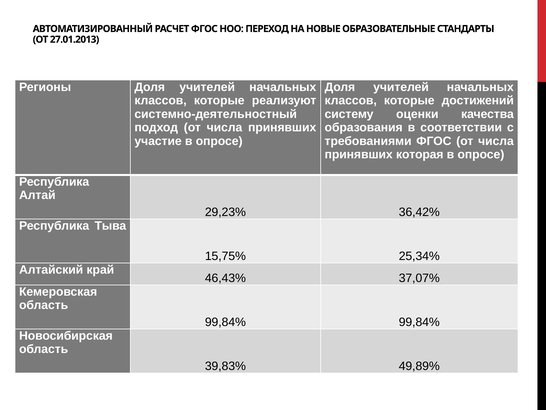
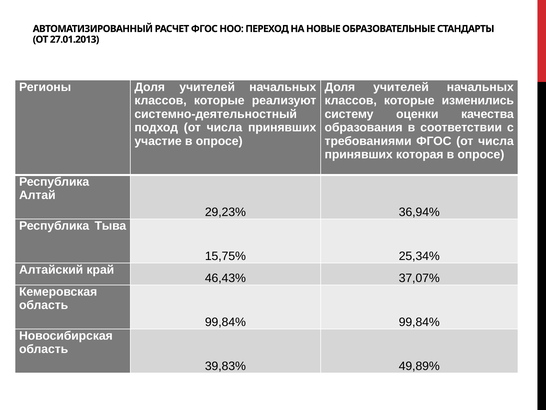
достижений: достижений -> изменились (478, 100)
36,42%: 36,42% -> 36,94% (419, 212)
